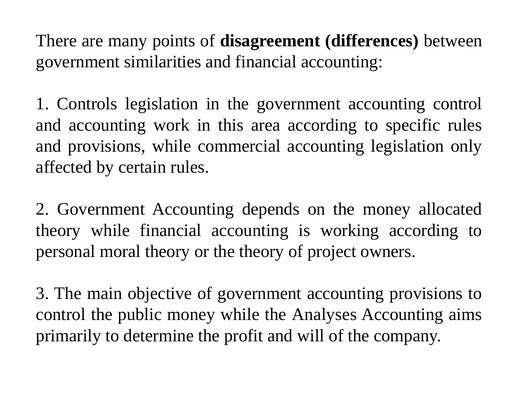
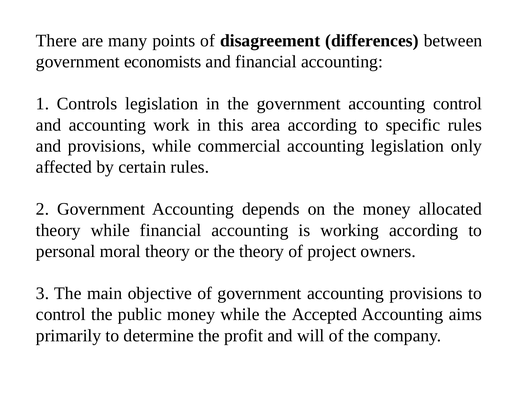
similarities: similarities -> economists (163, 62)
Analyses: Analyses -> Accepted (324, 315)
